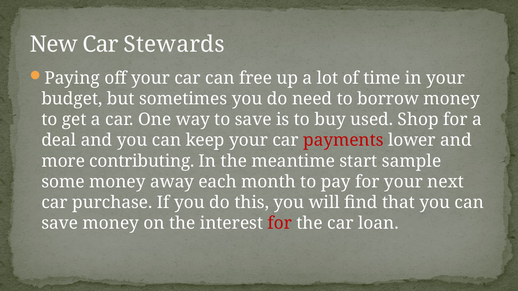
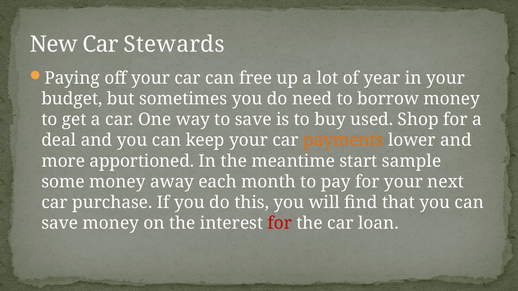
time: time -> year (382, 78)
payments colour: red -> orange (343, 140)
contributing: contributing -> apportioned (142, 161)
